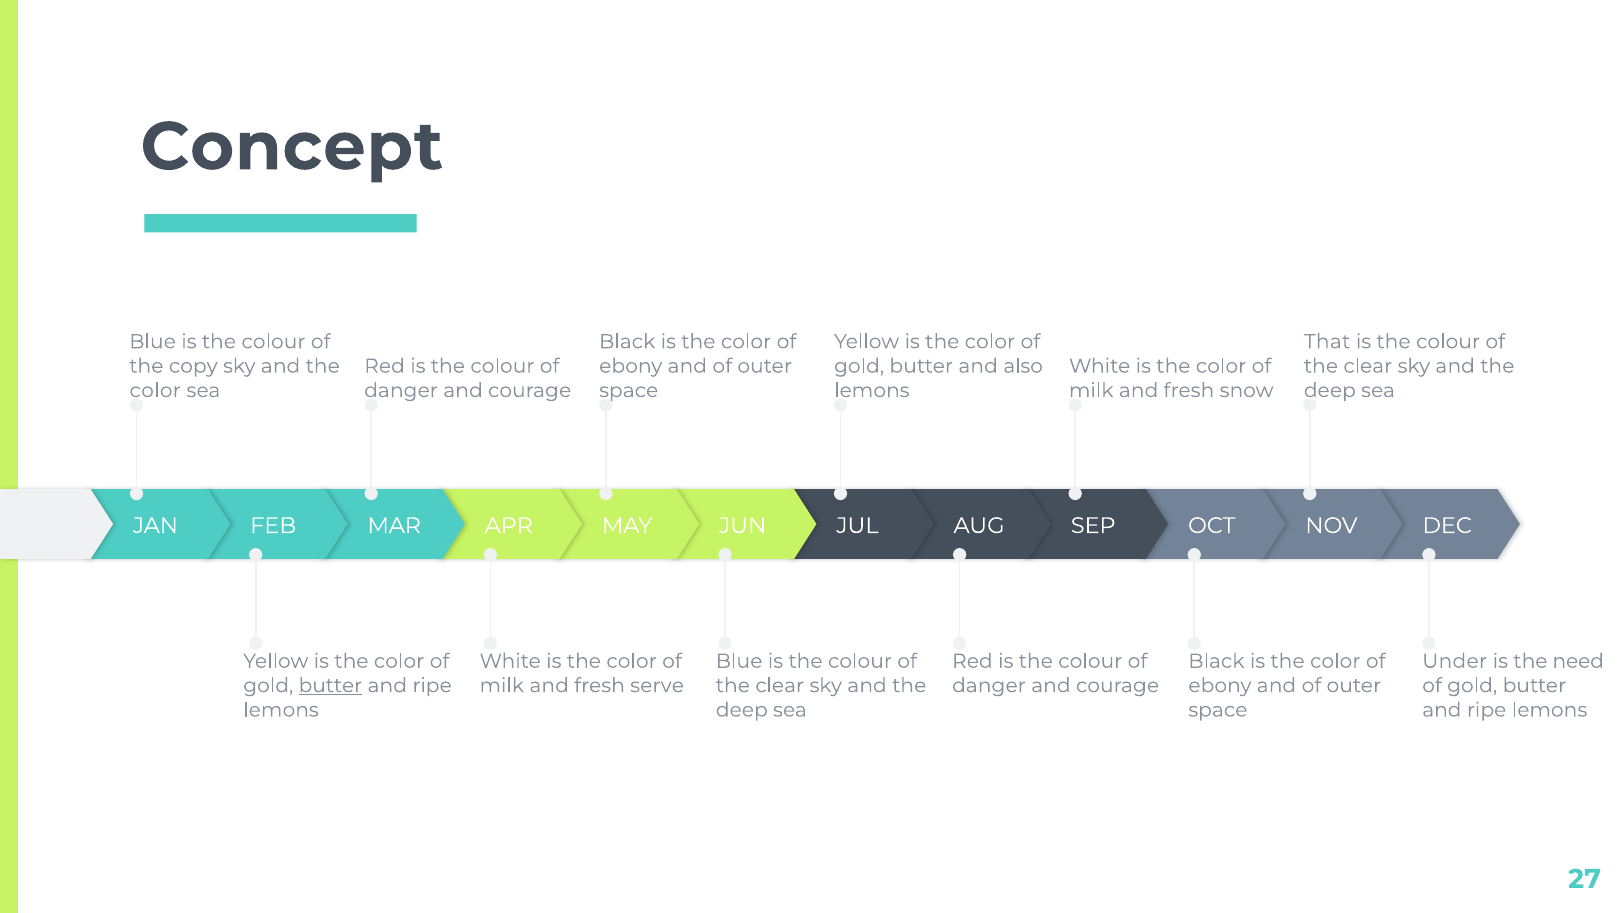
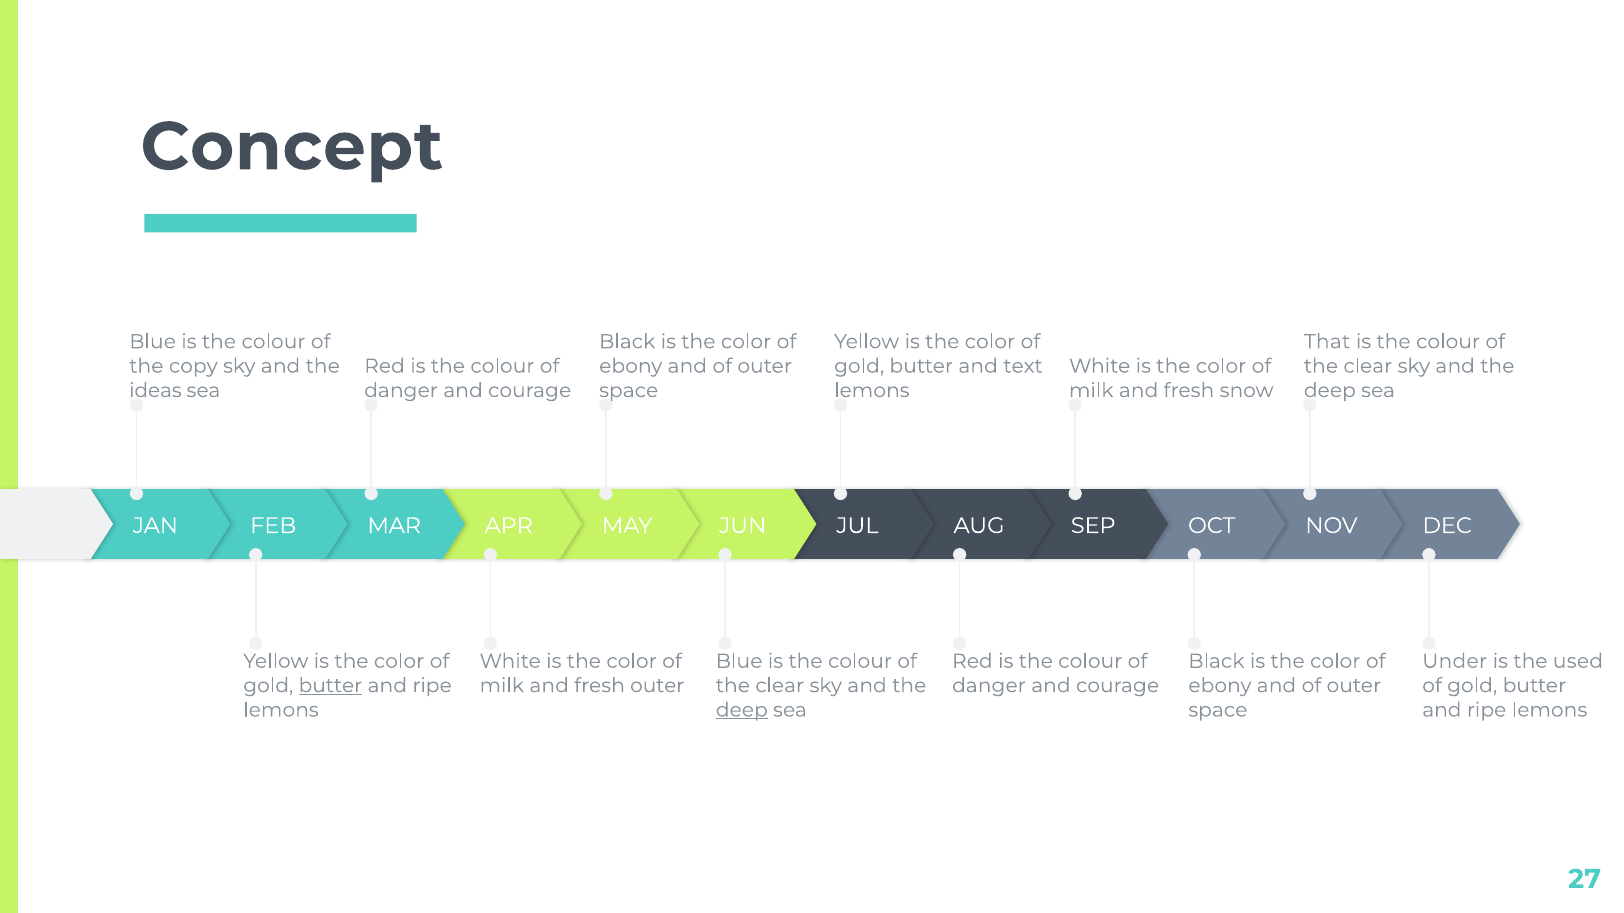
also: also -> text (1023, 366)
color: color -> ideas (155, 391)
need: need -> used (1578, 661)
fresh serve: serve -> outer (657, 686)
deep underline: none -> present (742, 710)
